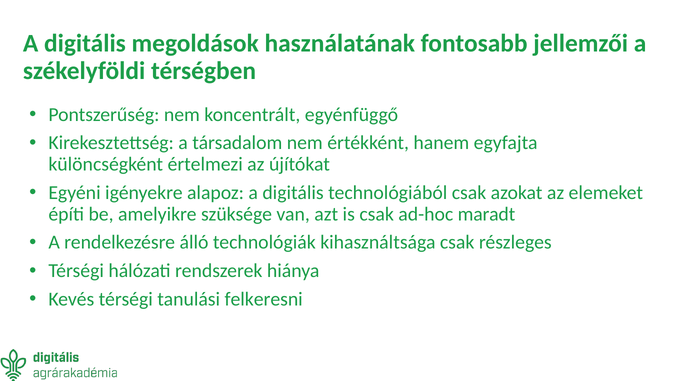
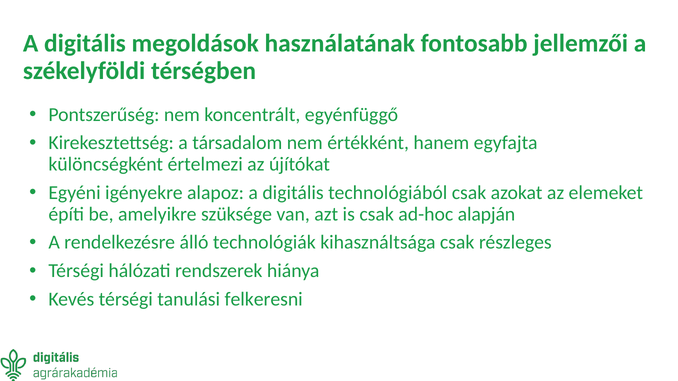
maradt: maradt -> alapján (486, 214)
